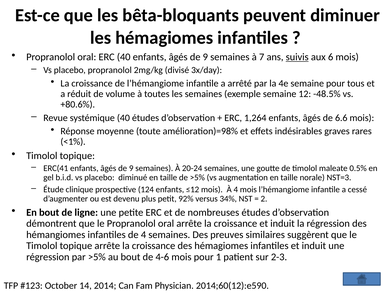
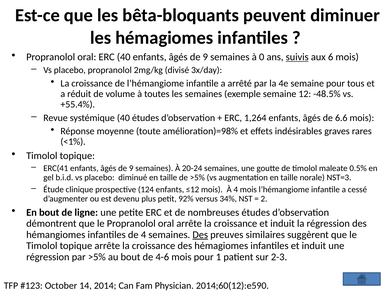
7: 7 -> 0 (262, 57)
+80.6%: +80.6% -> +55.4% (78, 105)
Des underline: none -> present (200, 235)
